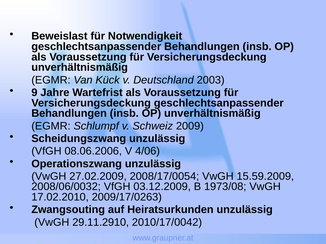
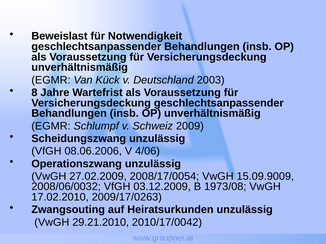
9: 9 -> 8 (34, 93)
15.59.2009: 15.59.2009 -> 15.09.9009 (265, 177)
29.11.2910: 29.11.2910 -> 29.21.2010 (101, 223)
